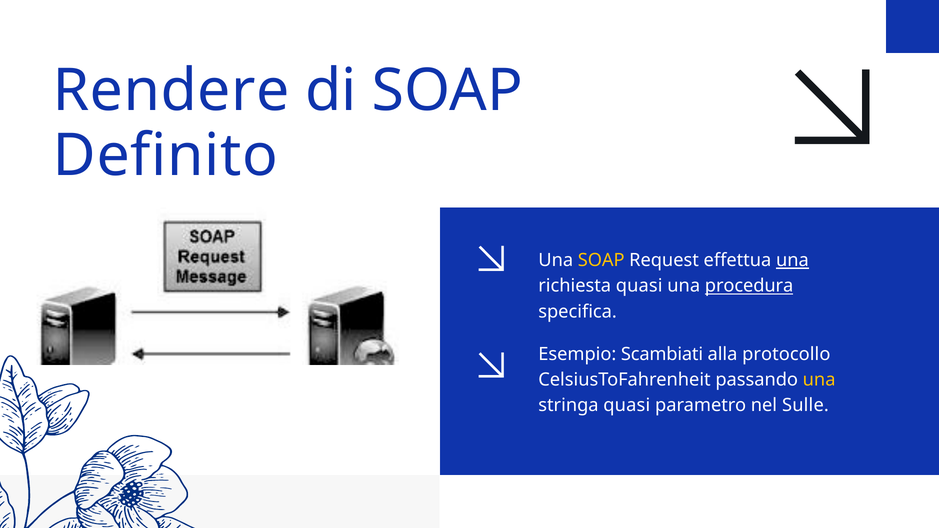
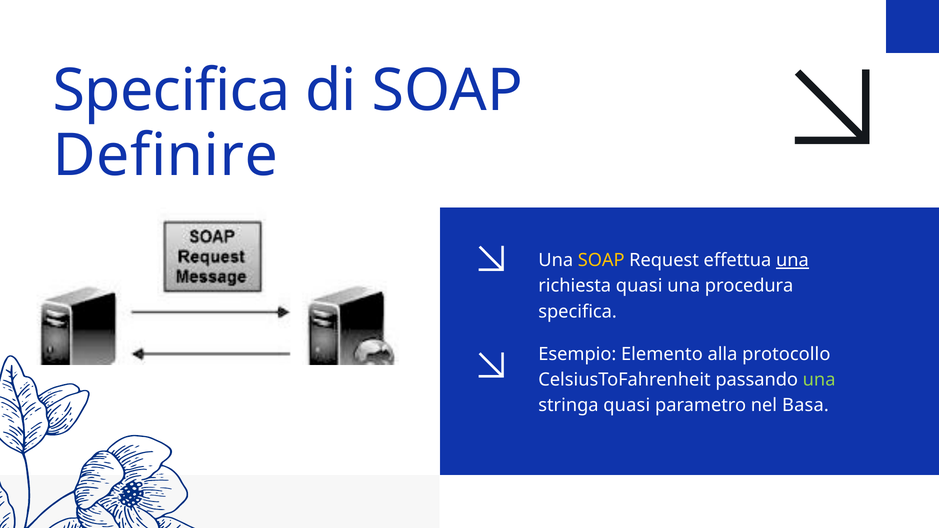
Rendere: Rendere -> Specifica (172, 91)
Definito: Definito -> Definire (165, 156)
procedura underline: present -> none (749, 286)
Scambiati: Scambiati -> Elemento (662, 354)
una colour: yellow -> light green (819, 380)
Sulle: Sulle -> Basa (805, 406)
